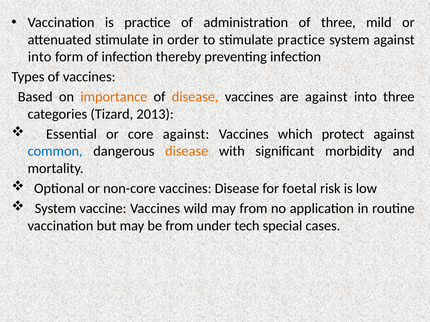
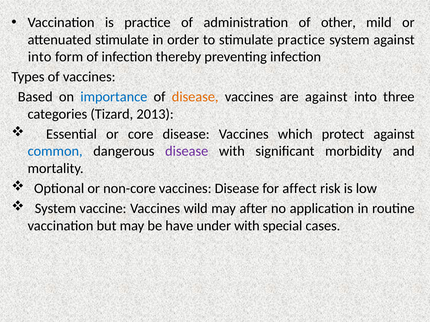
of three: three -> other (338, 23)
importance colour: orange -> blue (114, 97)
core against: against -> disease (186, 134)
disease colour: orange -> purple (187, 151)
foetal: foetal -> affect (299, 189)
may from: from -> after (253, 209)
be from: from -> have (179, 226)
under tech: tech -> with (247, 226)
